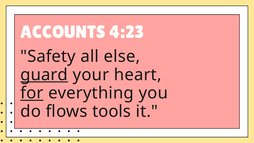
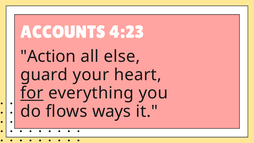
Safety: Safety -> Action (48, 56)
guard underline: present -> none (44, 75)
tools: tools -> ways (112, 111)
